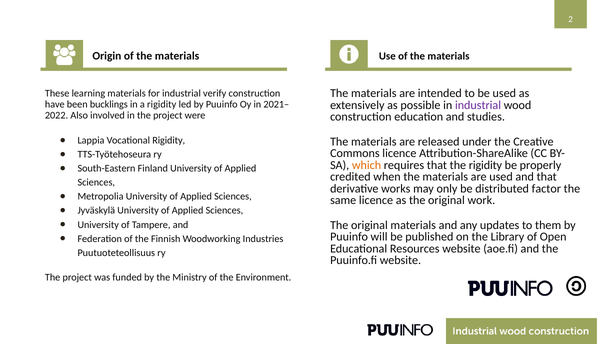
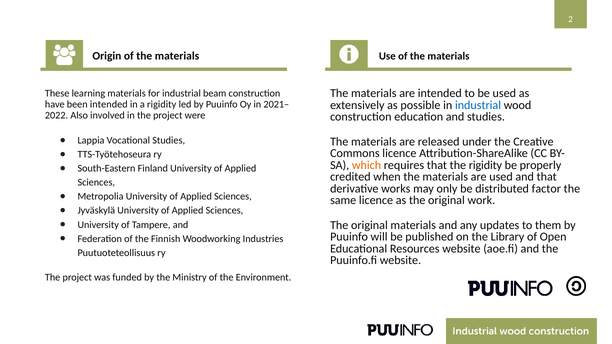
verify: verify -> beam (215, 93)
been bucklings: bucklings -> intended (109, 104)
industrial colour: purple -> blue (478, 105)
Vocational Rigidity: Rigidity -> Studies (169, 140)
